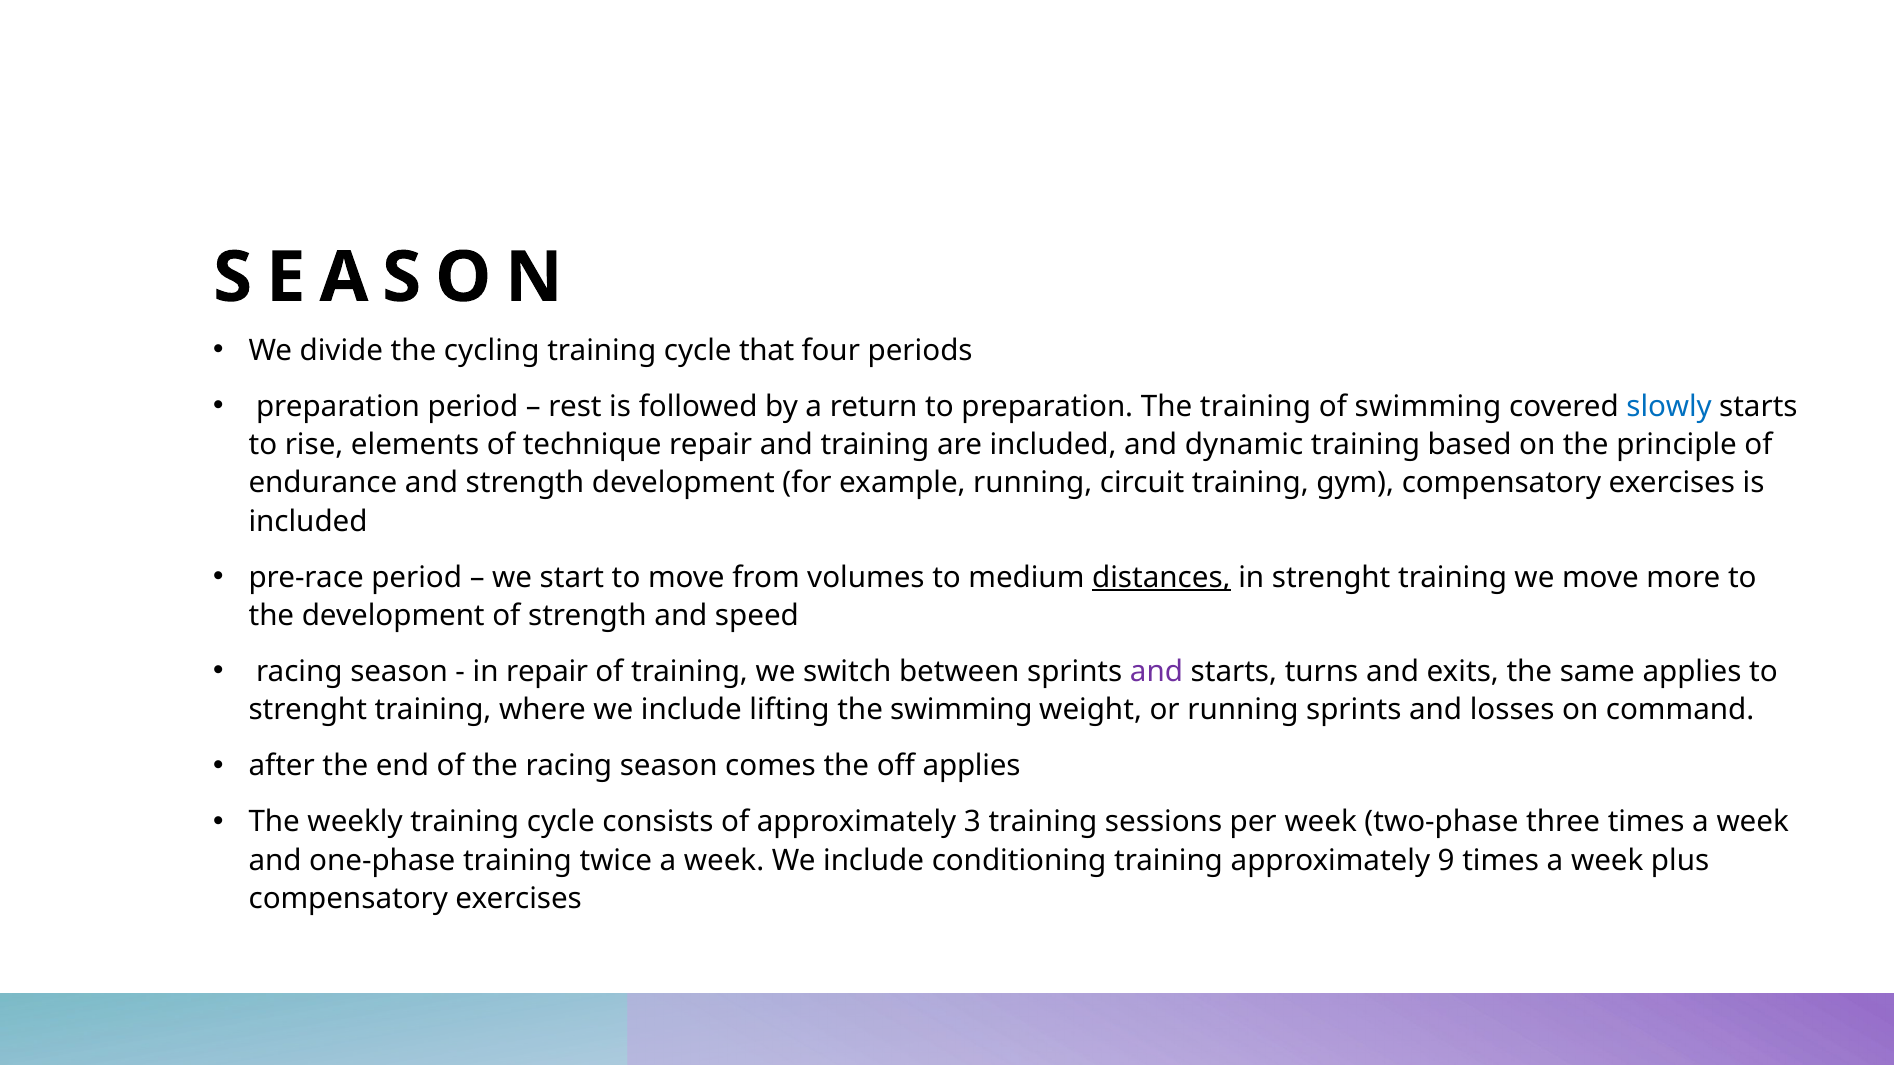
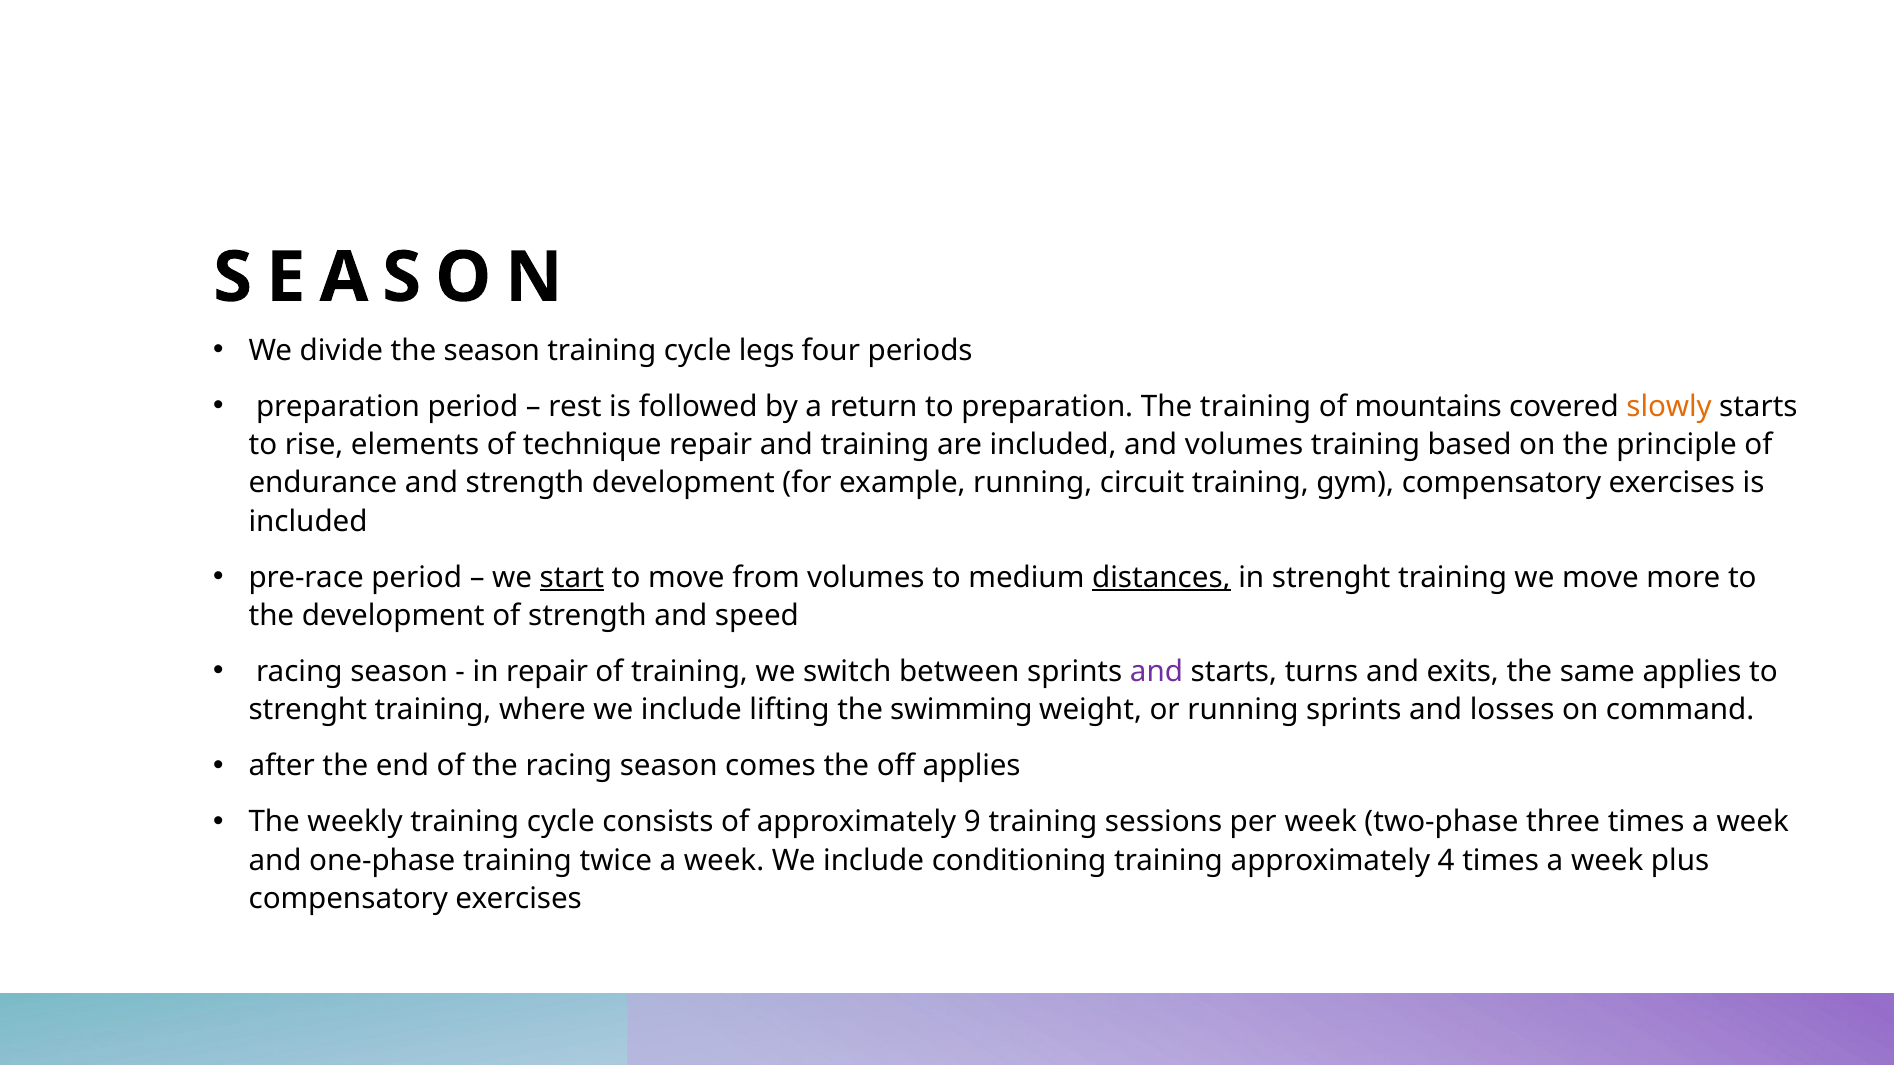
the cycling: cycling -> season (492, 351)
that: that -> legs (767, 351)
of swimming: swimming -> mountains (1428, 407)
slowly colour: blue -> orange (1669, 407)
and dynamic: dynamic -> volumes (1244, 445)
start underline: none -> present (572, 578)
3: 3 -> 9 (972, 822)
9: 9 -> 4 (1446, 861)
